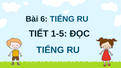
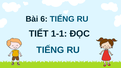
1-5: 1-5 -> 1-1 (59, 34)
